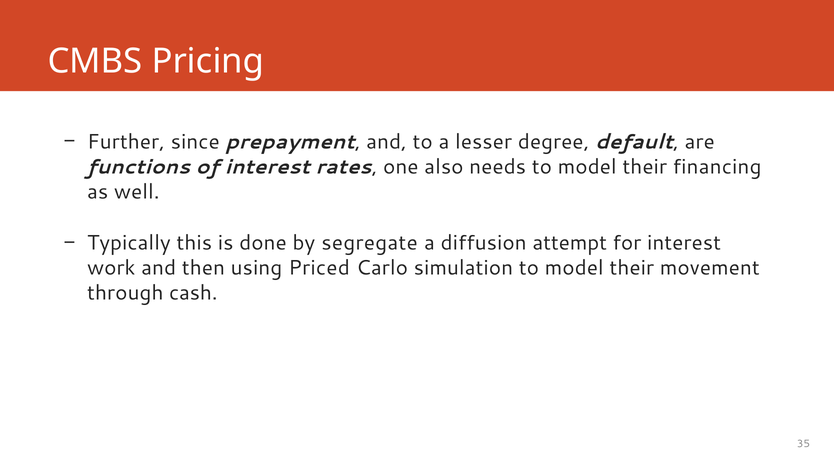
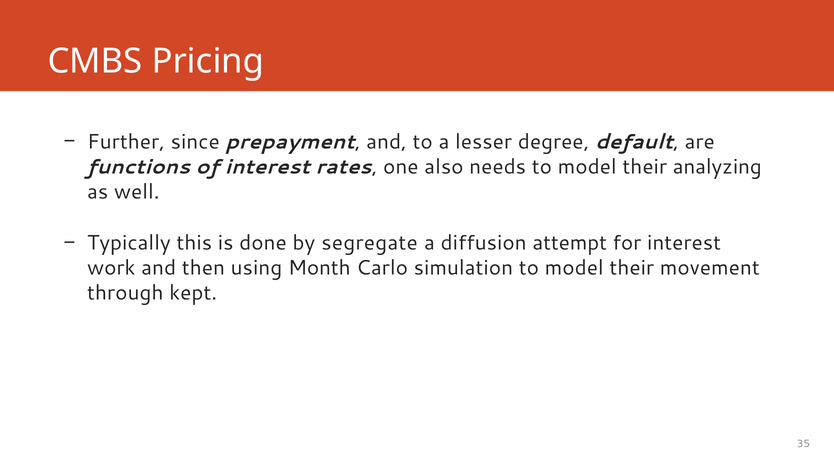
financing: financing -> analyzing (717, 167)
Priced: Priced -> Month (319, 268)
cash: cash -> kept (193, 293)
